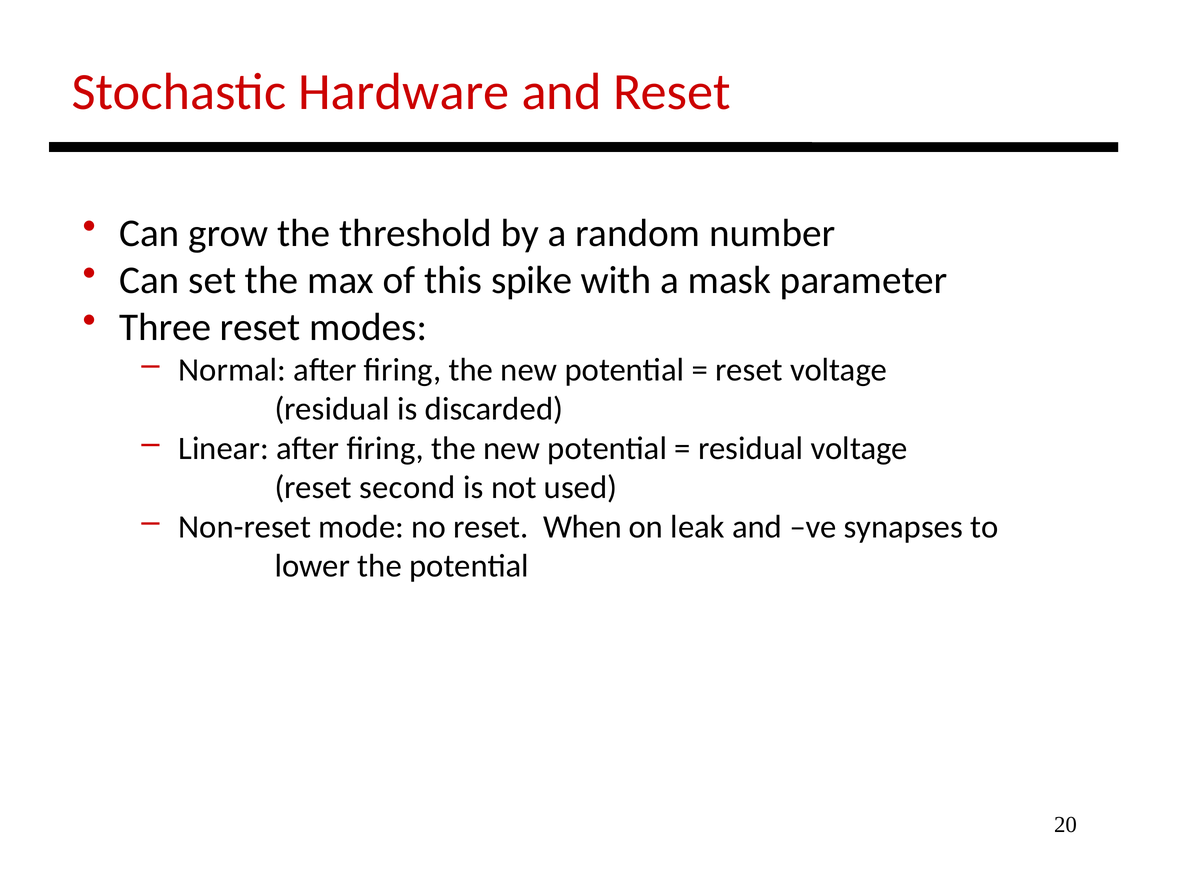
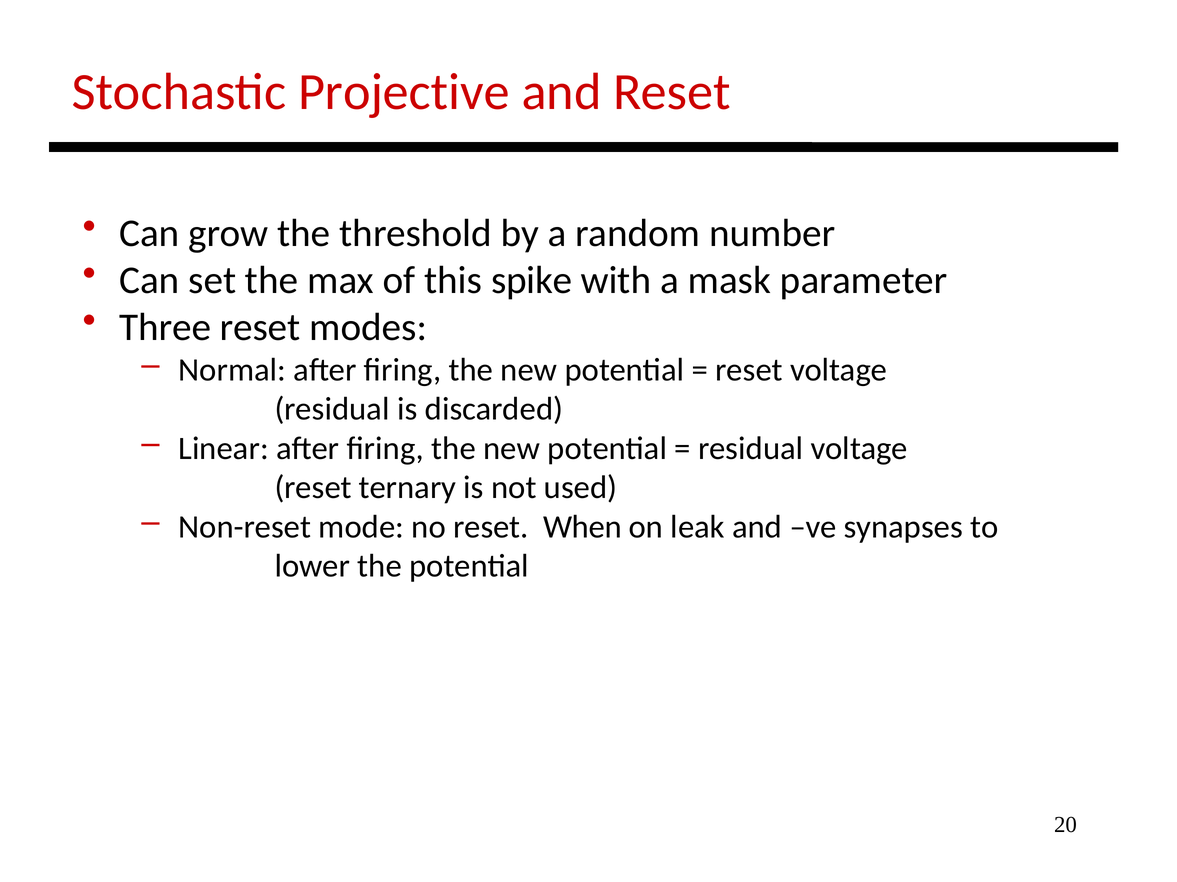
Hardware: Hardware -> Projective (404, 92)
second: second -> ternary (408, 488)
